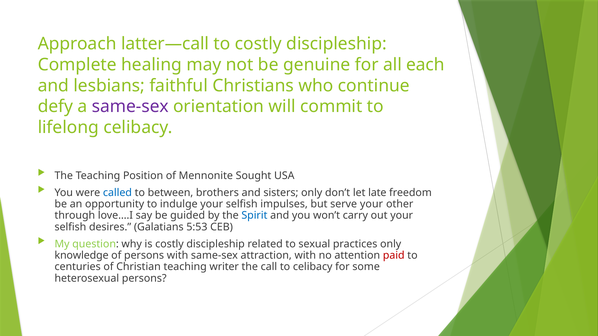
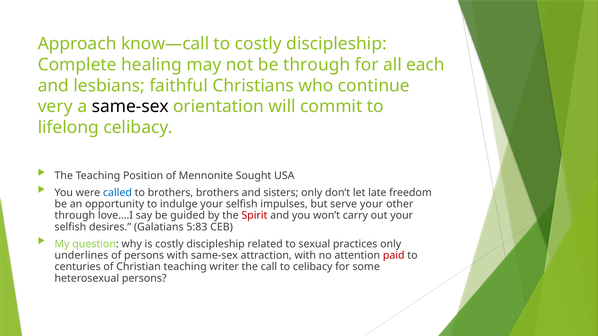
latter—call: latter—call -> know—call (165, 44)
be genuine: genuine -> through (317, 65)
defy: defy -> very (55, 107)
same-sex colour: purple -> black (130, 107)
to between: between -> brothers (170, 193)
Spirit colour: blue -> red (254, 216)
5:53: 5:53 -> 5:83 (197, 227)
knowledge: knowledge -> underlines (81, 256)
